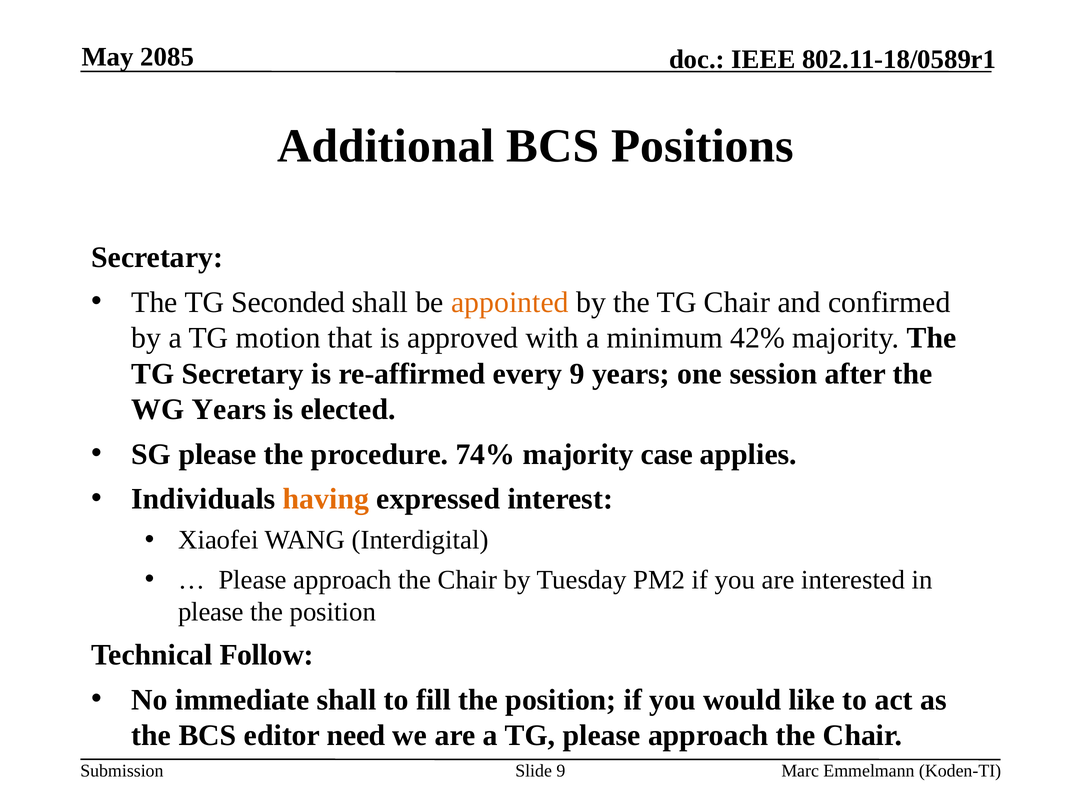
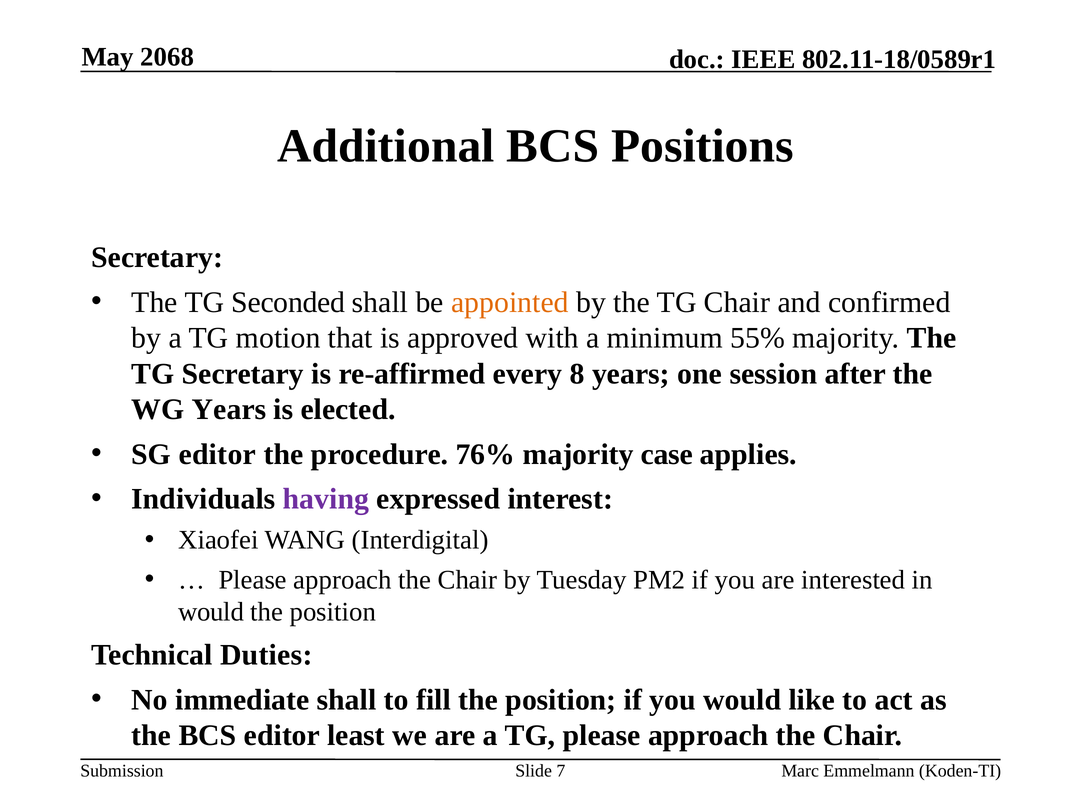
2085: 2085 -> 2068 (167, 57)
42%: 42% -> 55% (758, 338)
every 9: 9 -> 8 (577, 374)
SG please: please -> editor (217, 454)
74%: 74% -> 76% (485, 454)
having colour: orange -> purple (326, 499)
please: please -> would (211, 612)
Follow: Follow -> Duties (266, 655)
need: need -> least (356, 735)
Slide 9: 9 -> 7 (561, 771)
